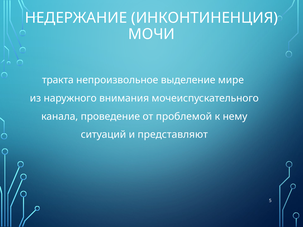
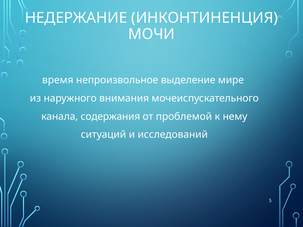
тракта: тракта -> время (58, 80)
проведение: проведение -> содержания (110, 117)
представляют: представляют -> исследований (173, 135)
